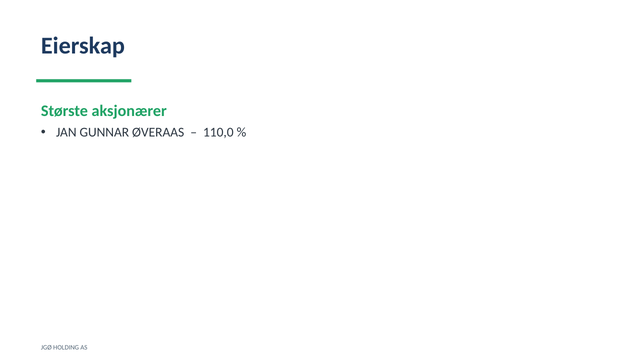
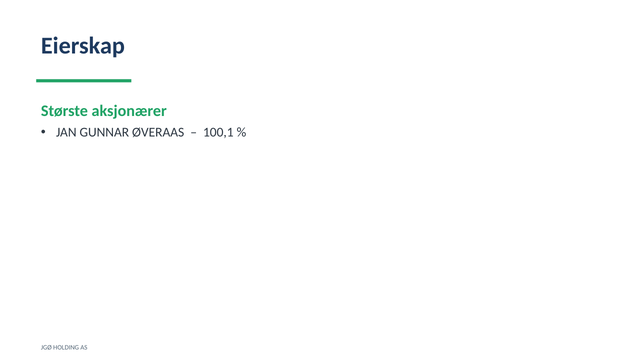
110,0: 110,0 -> 100,1 (218, 132)
